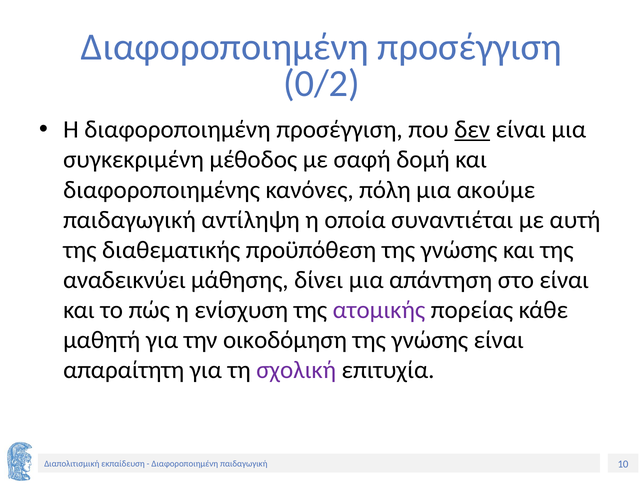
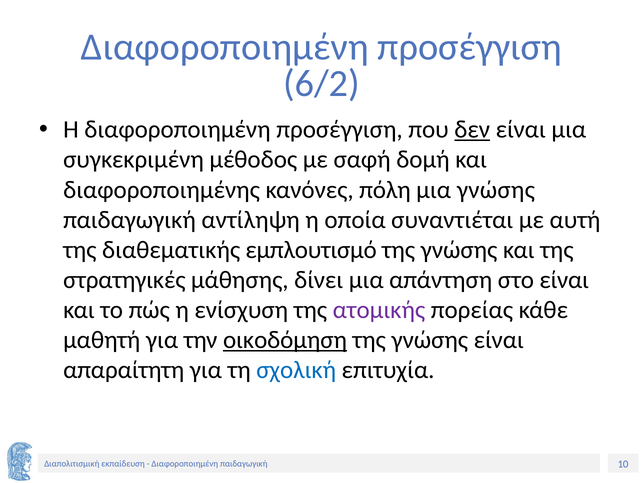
0/2: 0/2 -> 6/2 (321, 84)
μια ακούμε: ακούμε -> γνώσης (496, 189)
προϋπόθεση: προϋπόθεση -> εμπλουτισμό (311, 250)
αναδεικνύει: αναδεικνύει -> στρατηγικές (124, 280)
οικοδόμηση underline: none -> present (285, 340)
σχολική colour: purple -> blue (296, 370)
